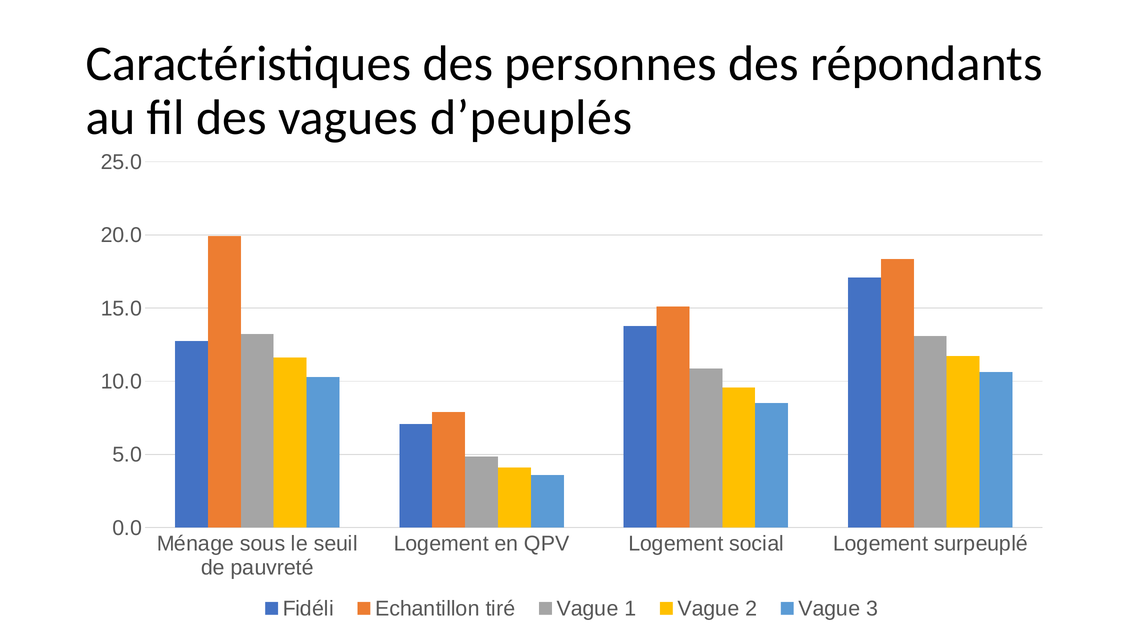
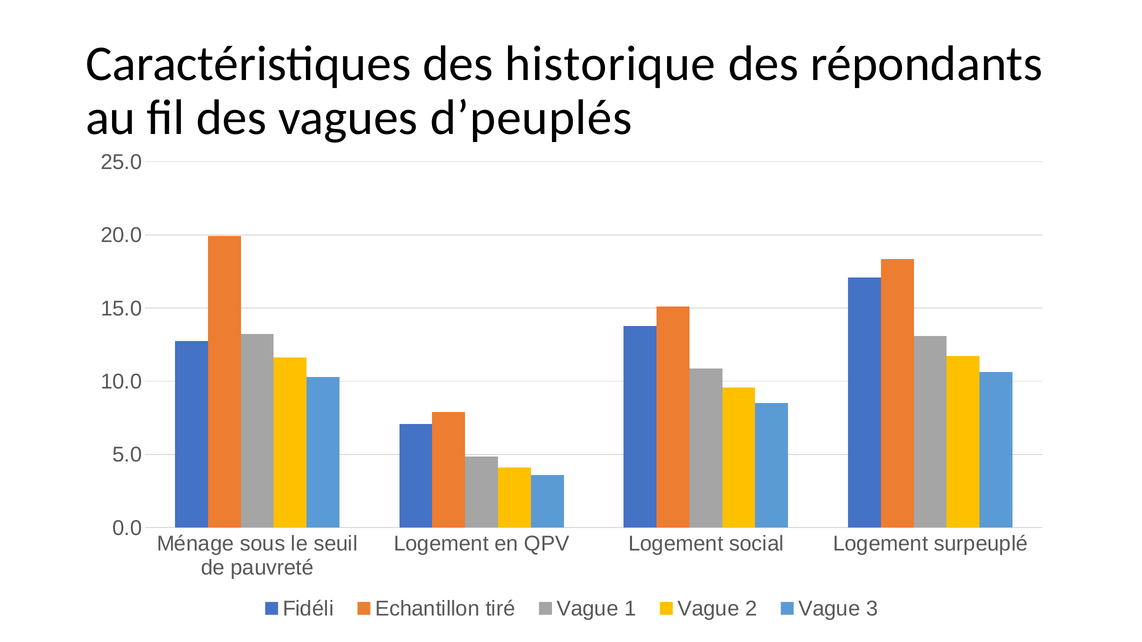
personnes: personnes -> historique (610, 64)
